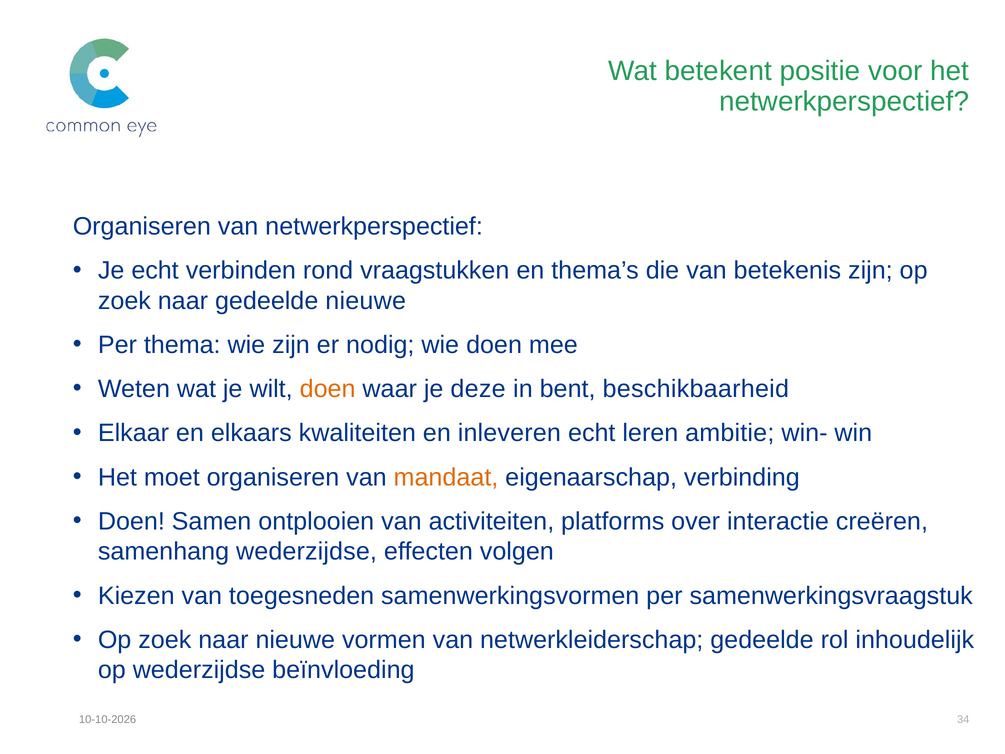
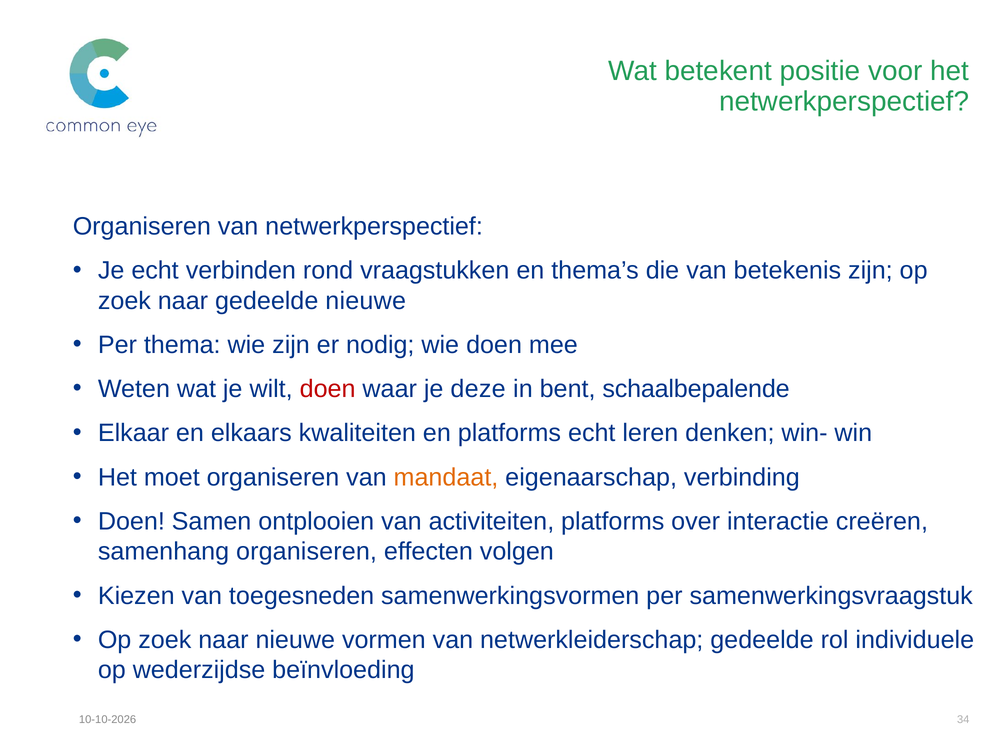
doen colour: orange -> red (328, 389)
beschikbaarheid: beschikbaarheid -> schaalbepalende (696, 389)
en inleveren: inleveren -> platforms (509, 433)
ambitie: ambitie -> denken (730, 433)
samenhang wederzijdse: wederzijdse -> organiseren (306, 551)
inhoudelijk: inhoudelijk -> individuele (915, 640)
